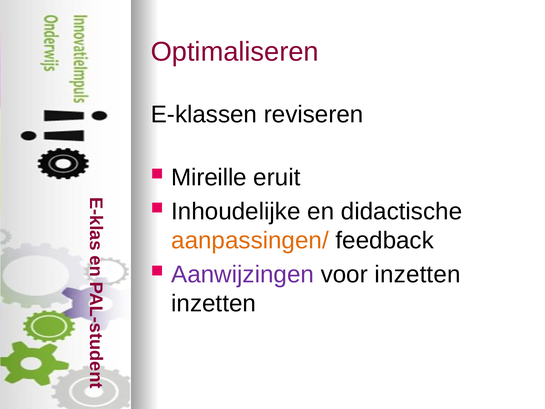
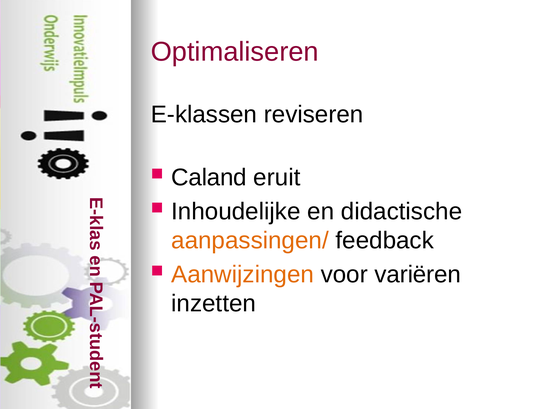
Mireille: Mireille -> Caland (209, 177)
Aanwijzingen colour: purple -> orange (243, 274)
voor inzetten: inzetten -> variëren (418, 274)
